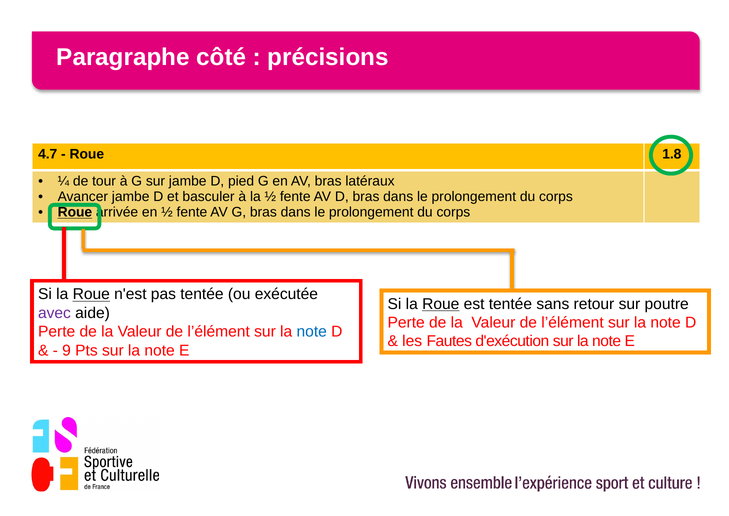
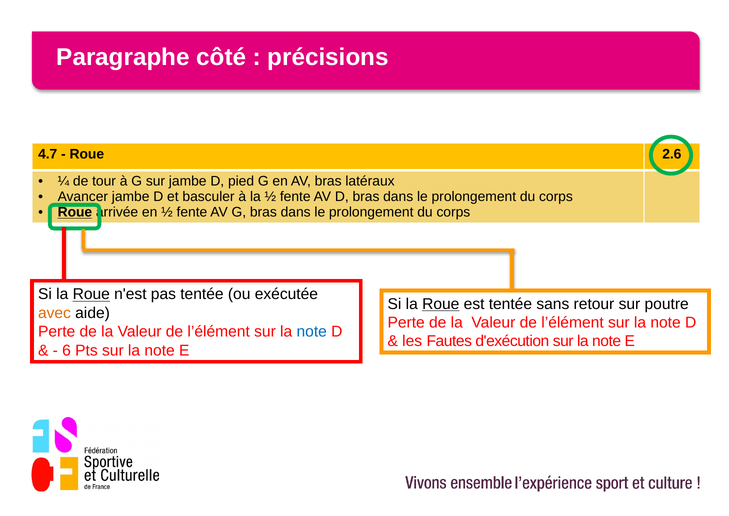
1.8: 1.8 -> 2.6 (672, 154)
avec colour: purple -> orange (54, 313)
9: 9 -> 6 (67, 350)
